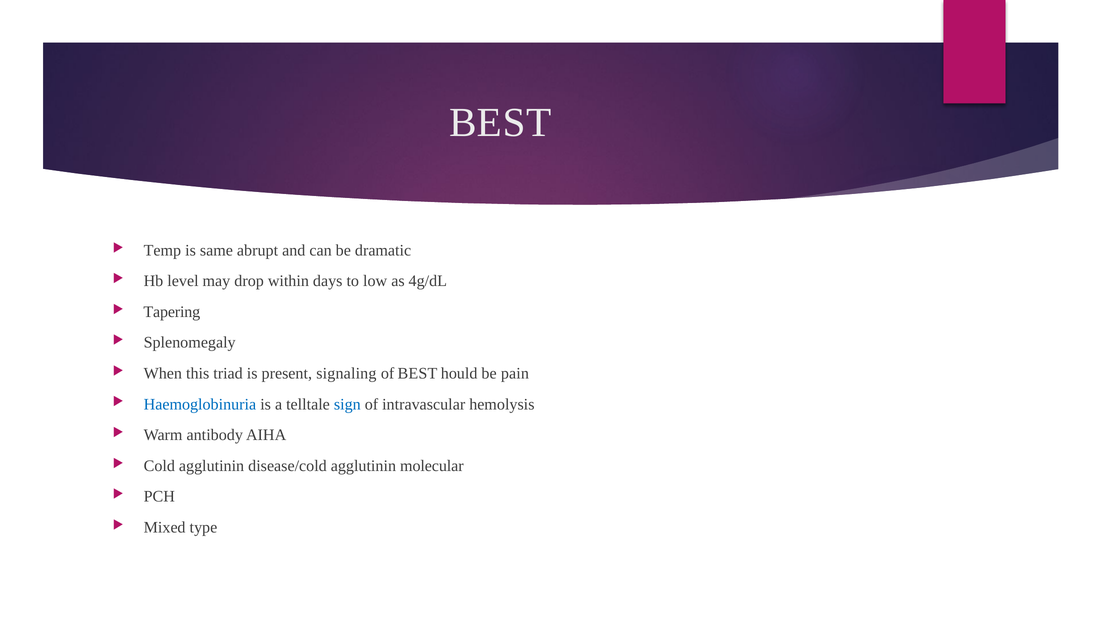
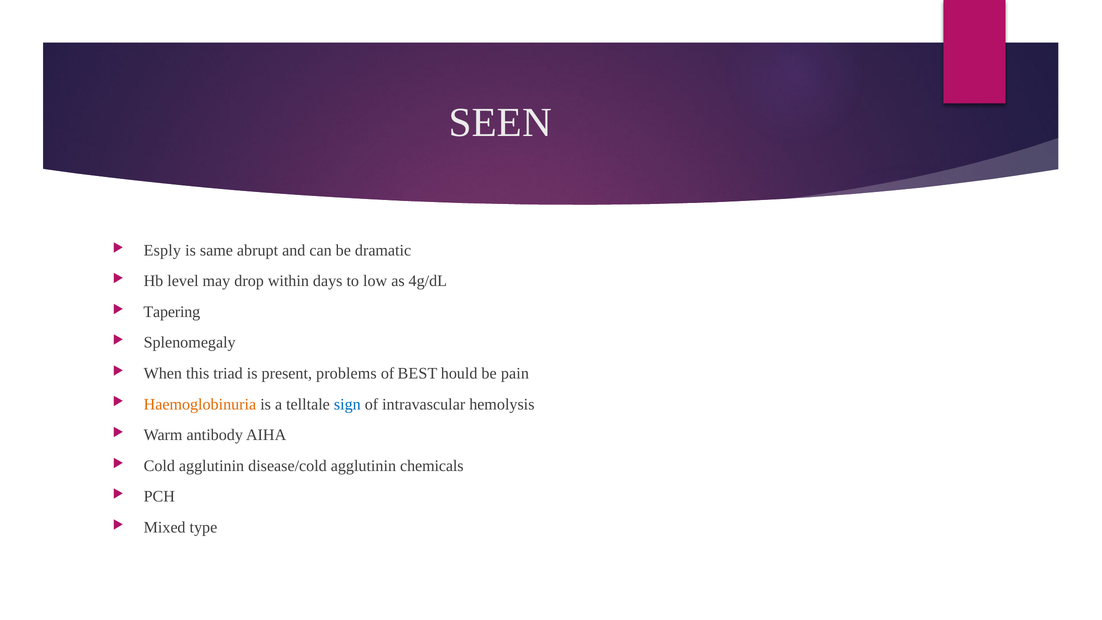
BEST: BEST -> SEEN (500, 123)
Temp: Temp -> Esply (162, 250)
signaling: signaling -> problems (346, 373)
Haemoglobinuria colour: blue -> orange (200, 404)
molecular: molecular -> chemicals (432, 466)
